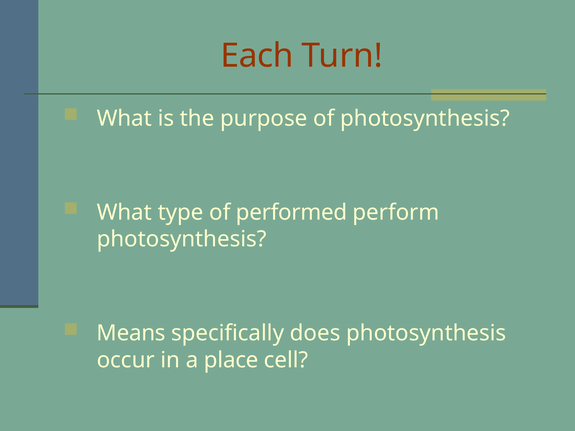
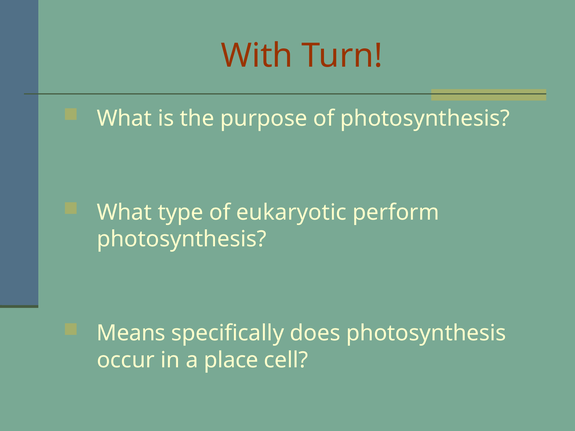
Each: Each -> With (257, 56)
performed: performed -> eukaryotic (291, 212)
